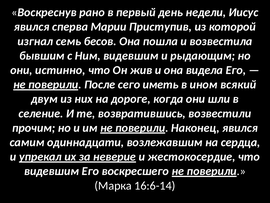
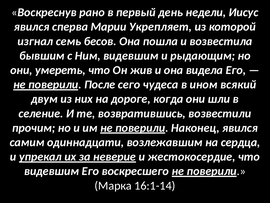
Приступив: Приступив -> Укрепляет (160, 27)
истинно: истинно -> умереть (60, 70)
иметь: иметь -> чудеса (161, 84)
16:6-14: 16:6-14 -> 16:1-14 (155, 185)
